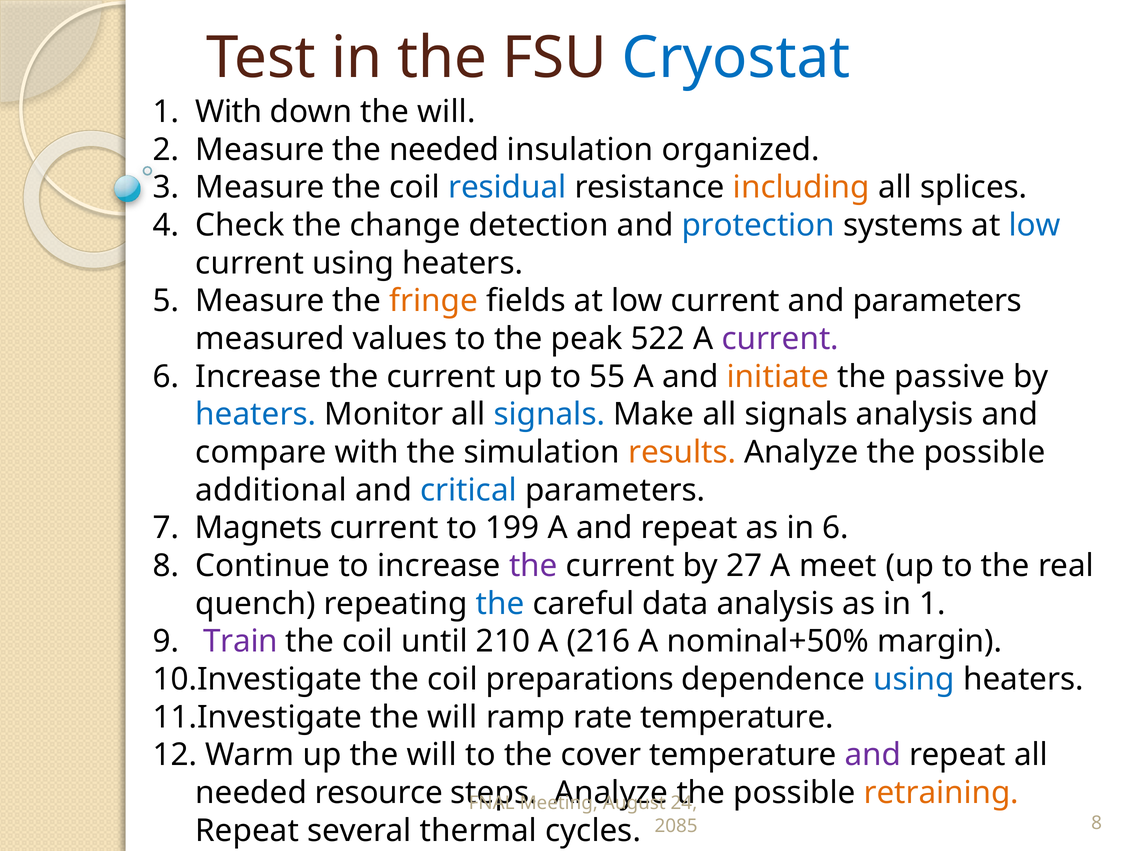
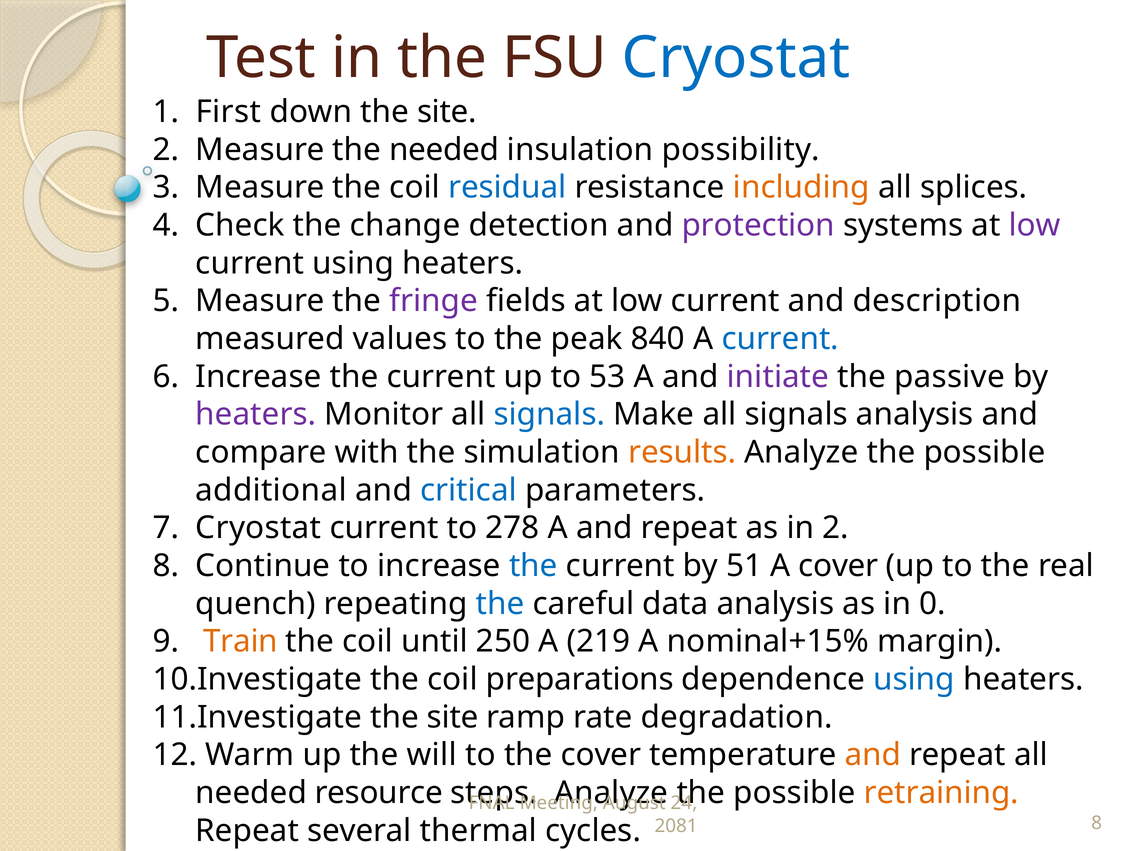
With: With -> First (228, 112)
down the will: will -> site (447, 112)
organized: organized -> possibility (741, 150)
protection colour: blue -> purple (758, 225)
low colour: blue -> purple (1035, 225)
fringe colour: orange -> purple (434, 301)
and parameters: parameters -> description (937, 301)
522: 522 -> 840 (658, 339)
current colour: purple -> blue (780, 339)
55: 55 -> 53 (608, 376)
initiate colour: orange -> purple (778, 376)
heaters colour: blue -> purple (256, 414)
Magnets: Magnets -> Cryostat (258, 528)
199: 199 -> 278 (512, 528)
in 6: 6 -> 2 (836, 528)
the colour: purple -> blue (533, 565)
27: 27 -> 51 (744, 565)
A meet: meet -> cover (838, 565)
in 1: 1 -> 0 (933, 603)
Train colour: purple -> orange (241, 641)
210: 210 -> 250 (503, 641)
216: 216 -> 219 (598, 641)
nominal+50%: nominal+50% -> nominal+15% (768, 641)
will: will -> site (453, 717)
rate temperature: temperature -> degradation (737, 717)
and colour: purple -> orange (873, 755)
2085: 2085 -> 2081 (676, 825)
